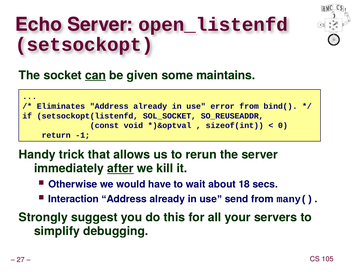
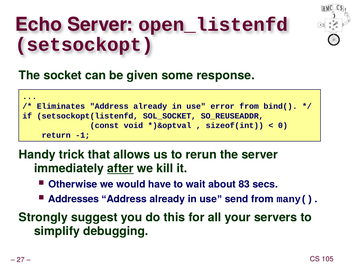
can underline: present -> none (95, 75)
maintains: maintains -> response (226, 75)
18: 18 -> 83 (244, 185)
Interaction: Interaction -> Addresses (74, 199)
